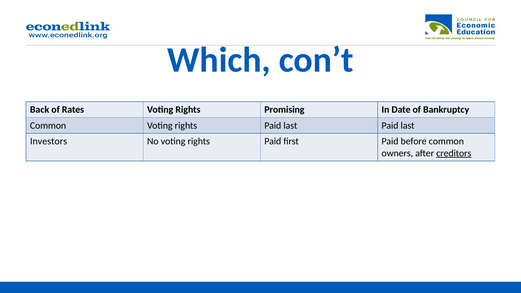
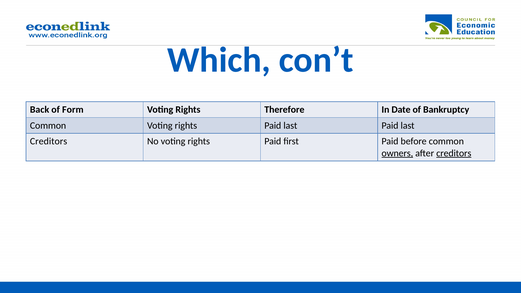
Rates: Rates -> Form (73, 110)
Promising: Promising -> Therefore (284, 110)
Investors: Investors -> Creditors (49, 141)
owners underline: none -> present (397, 153)
